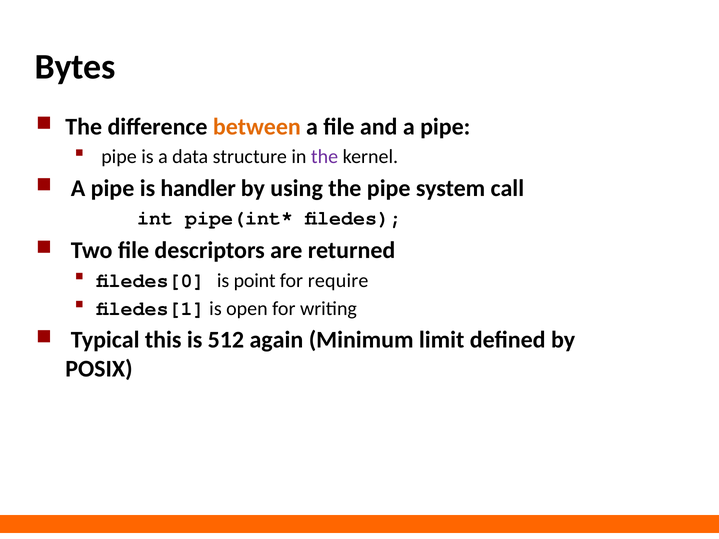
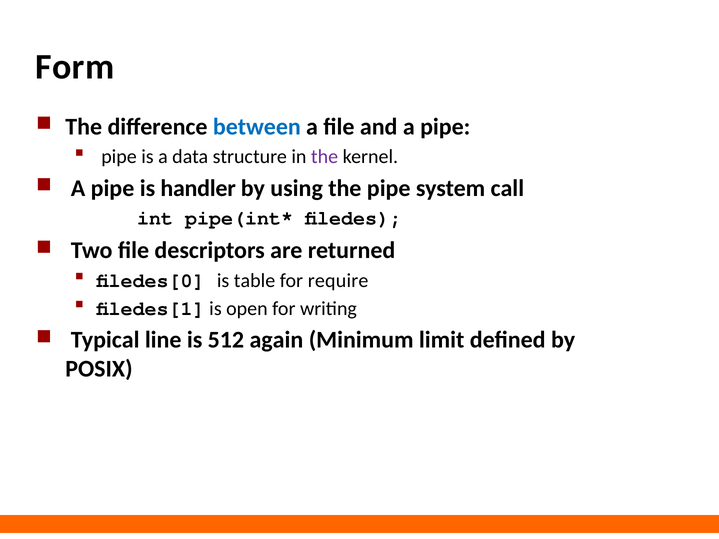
Bytes: Bytes -> Form (75, 67)
between colour: orange -> blue (257, 127)
point: point -> table (255, 281)
this: this -> line (163, 340)
